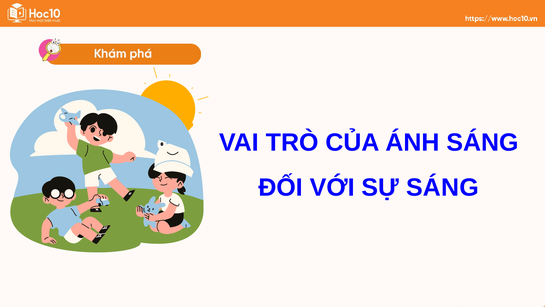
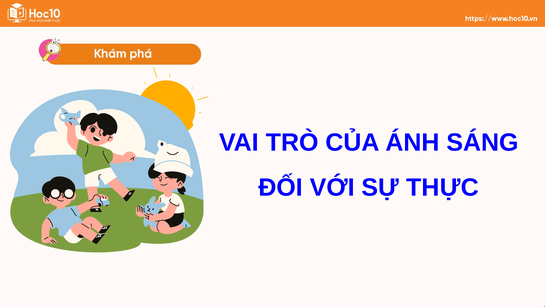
SỰ SÁNG: SÁNG -> THỰC (442, 187)
